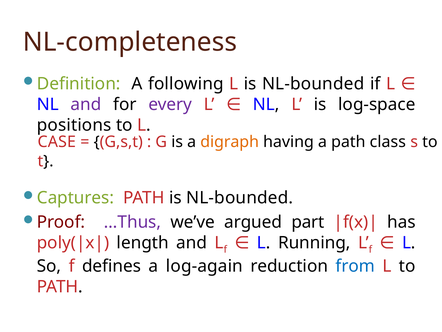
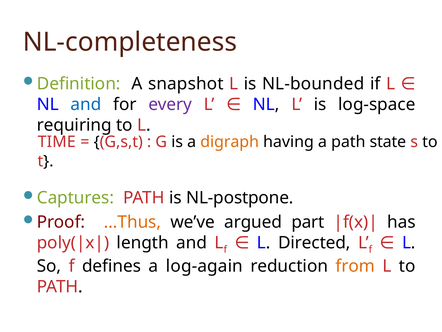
following: following -> snapshot (186, 84)
and colour: purple -> blue (86, 104)
positions: positions -> requiring (74, 125)
CASE: CASE -> TIME (57, 142)
class: class -> state (388, 142)
PATH is NL-bounded: NL-bounded -> NL-postpone (240, 198)
…Thus colour: purple -> orange (133, 222)
Running: Running -> Directed (314, 243)
from colour: blue -> orange (355, 266)
